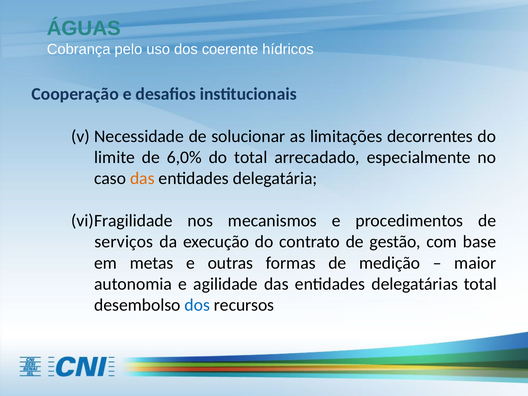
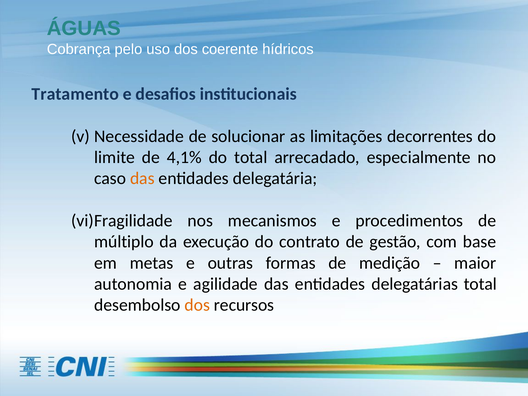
Cooperação: Cooperação -> Tratamento (75, 94)
6,0%: 6,0% -> 4,1% (184, 157)
serviços: serviços -> múltiplo (124, 242)
dos colour: blue -> orange (197, 305)
